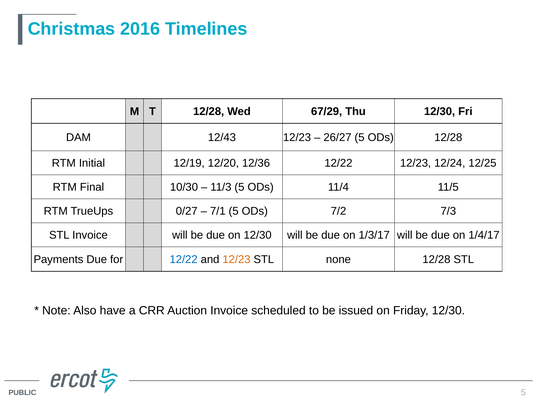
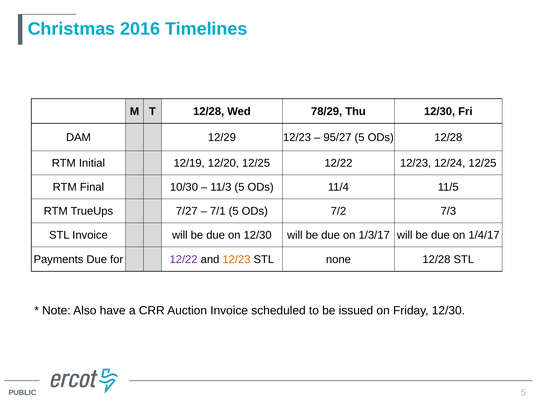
67/29: 67/29 -> 78/29 (327, 111)
12/43: 12/43 -> 12/29 (222, 138)
26/27: 26/27 -> 95/27 (337, 138)
12/20 12/36: 12/36 -> 12/25 (256, 163)
0/27: 0/27 -> 7/27 (187, 211)
12/22 colour: blue -> purple (184, 260)
